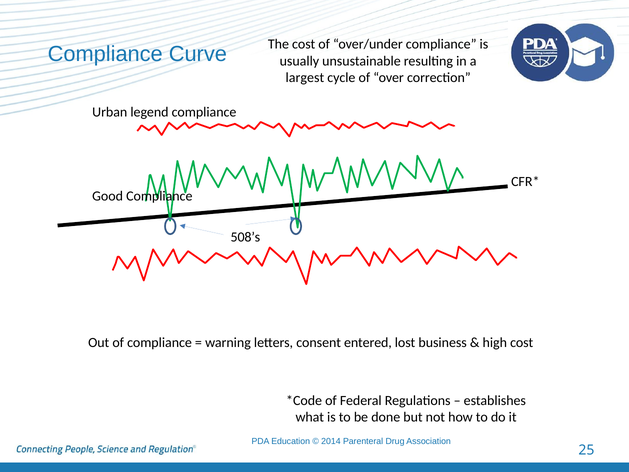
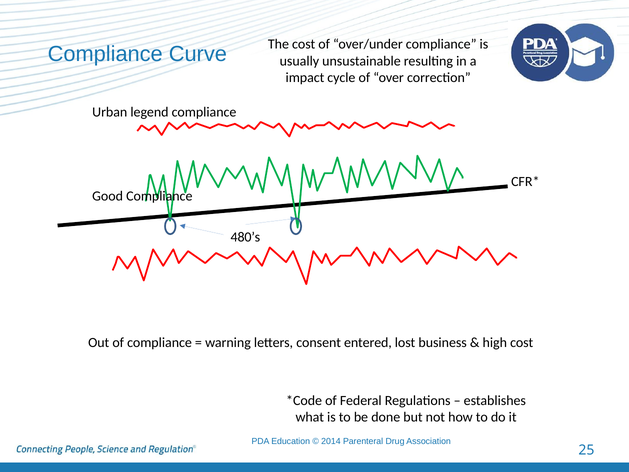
largest: largest -> impact (305, 78)
508’s: 508’s -> 480’s (245, 237)
